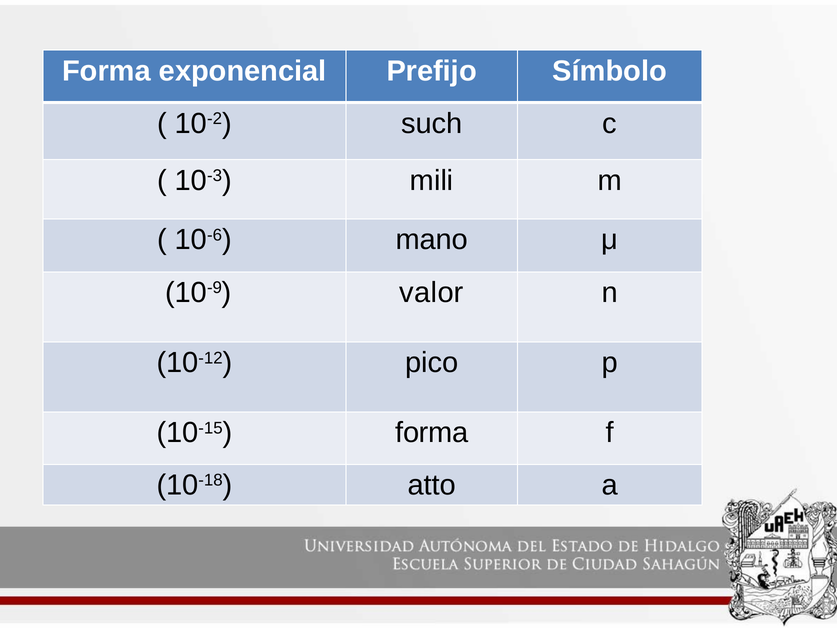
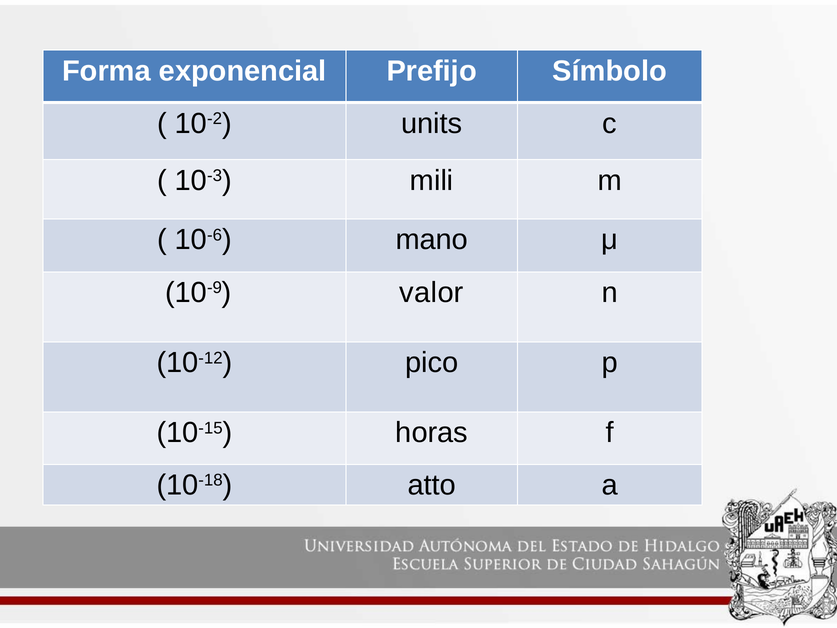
such: such -> units (432, 123)
10-15 forma: forma -> horas (432, 433)
